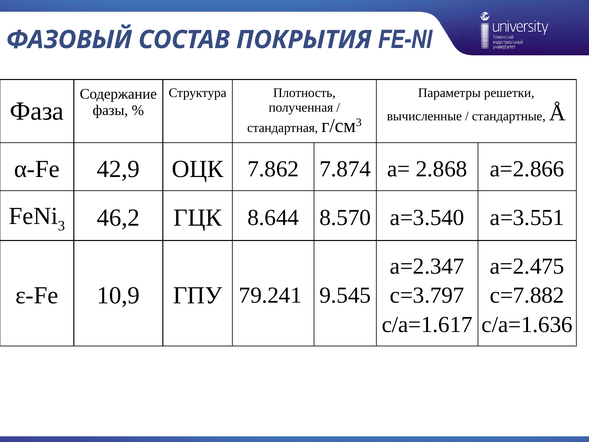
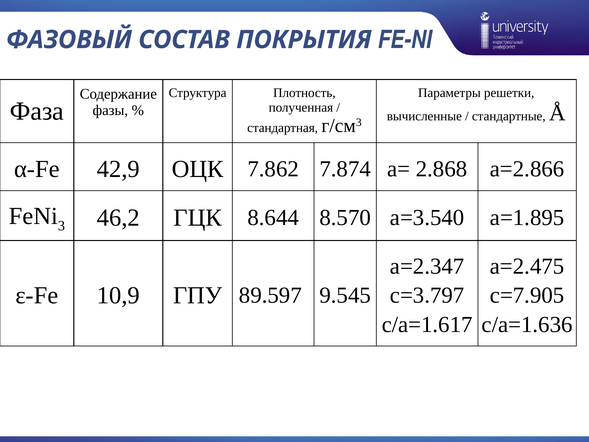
a=3.551: a=3.551 -> a=1.895 (527, 218)
79.241: 79.241 -> 89.597 (270, 295)
с=7.882: с=7.882 -> с=7.905 (527, 295)
